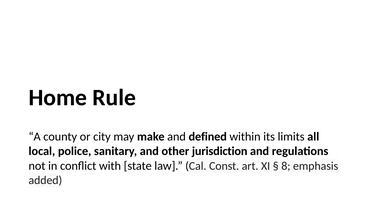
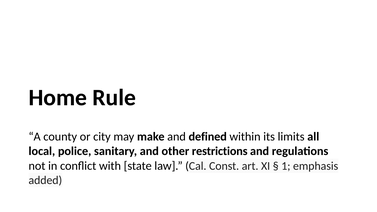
jurisdiction: jurisdiction -> restrictions (220, 151)
8: 8 -> 1 (286, 166)
